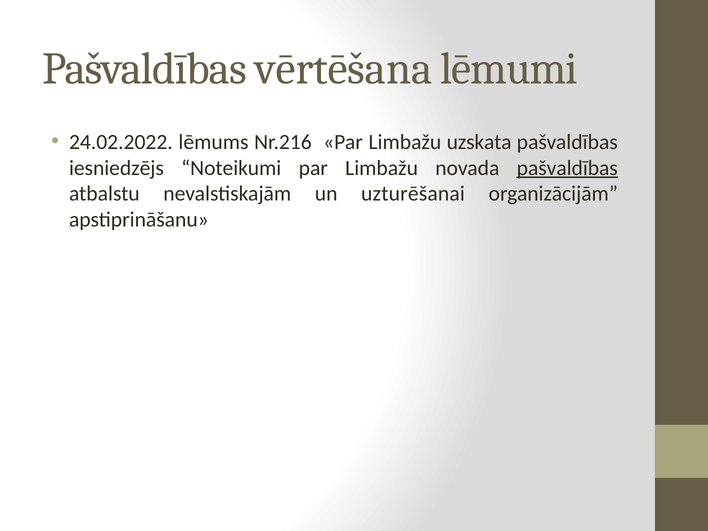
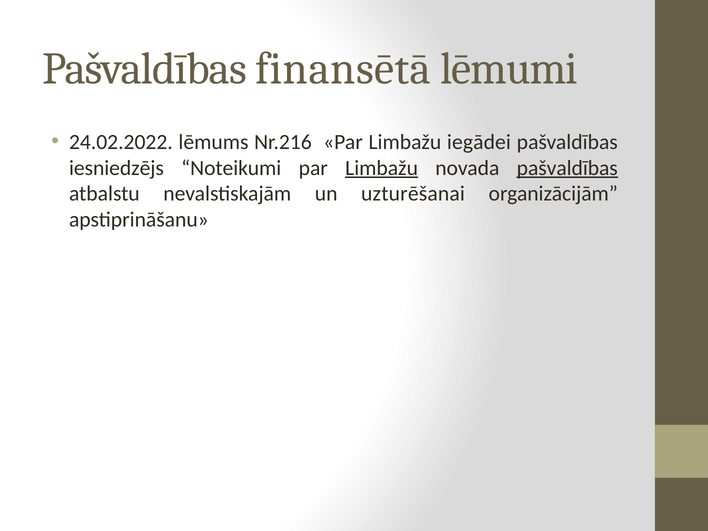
vērtēšana: vērtēšana -> finansētā (343, 69)
uzskata: uzskata -> iegādei (479, 142)
Limbažu underline: none -> present (382, 168)
